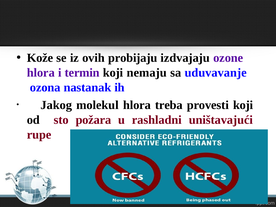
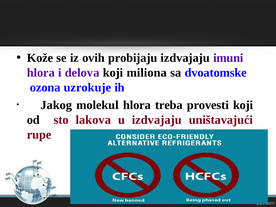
ozone: ozone -> imuni (228, 58)
termin: termin -> delova (82, 73)
nemaju: nemaju -> miliona (147, 73)
uduvavanje: uduvavanje -> dvoatomske (216, 73)
nastanak: nastanak -> uzrokuje (87, 87)
požara: požara -> lakova (93, 120)
u rashladni: rashladni -> izdvajaju (157, 120)
